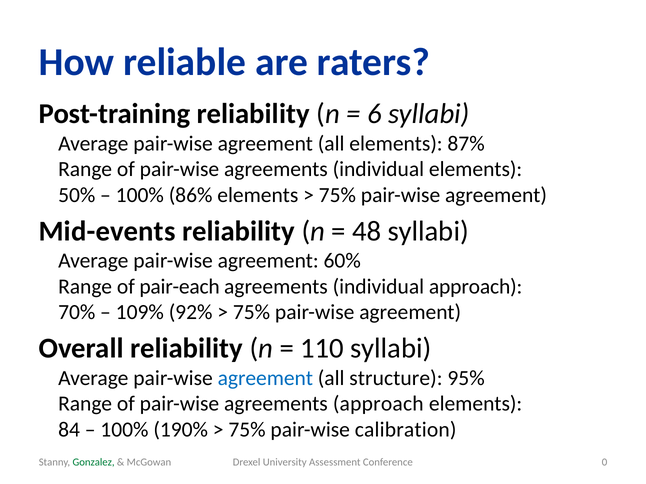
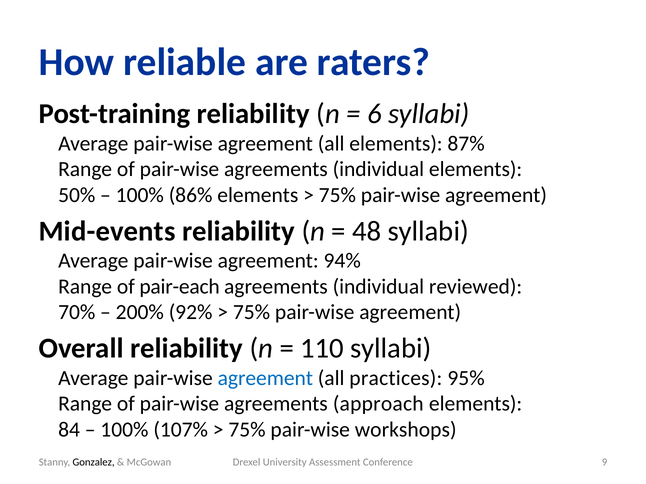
60%: 60% -> 94% (342, 261)
individual approach: approach -> reviewed (476, 287)
109%: 109% -> 200% (140, 313)
structure: structure -> practices (396, 378)
190%: 190% -> 107% (181, 430)
calibration: calibration -> workshops (406, 430)
Gonzalez colour: green -> black (94, 463)
0: 0 -> 9 (605, 463)
